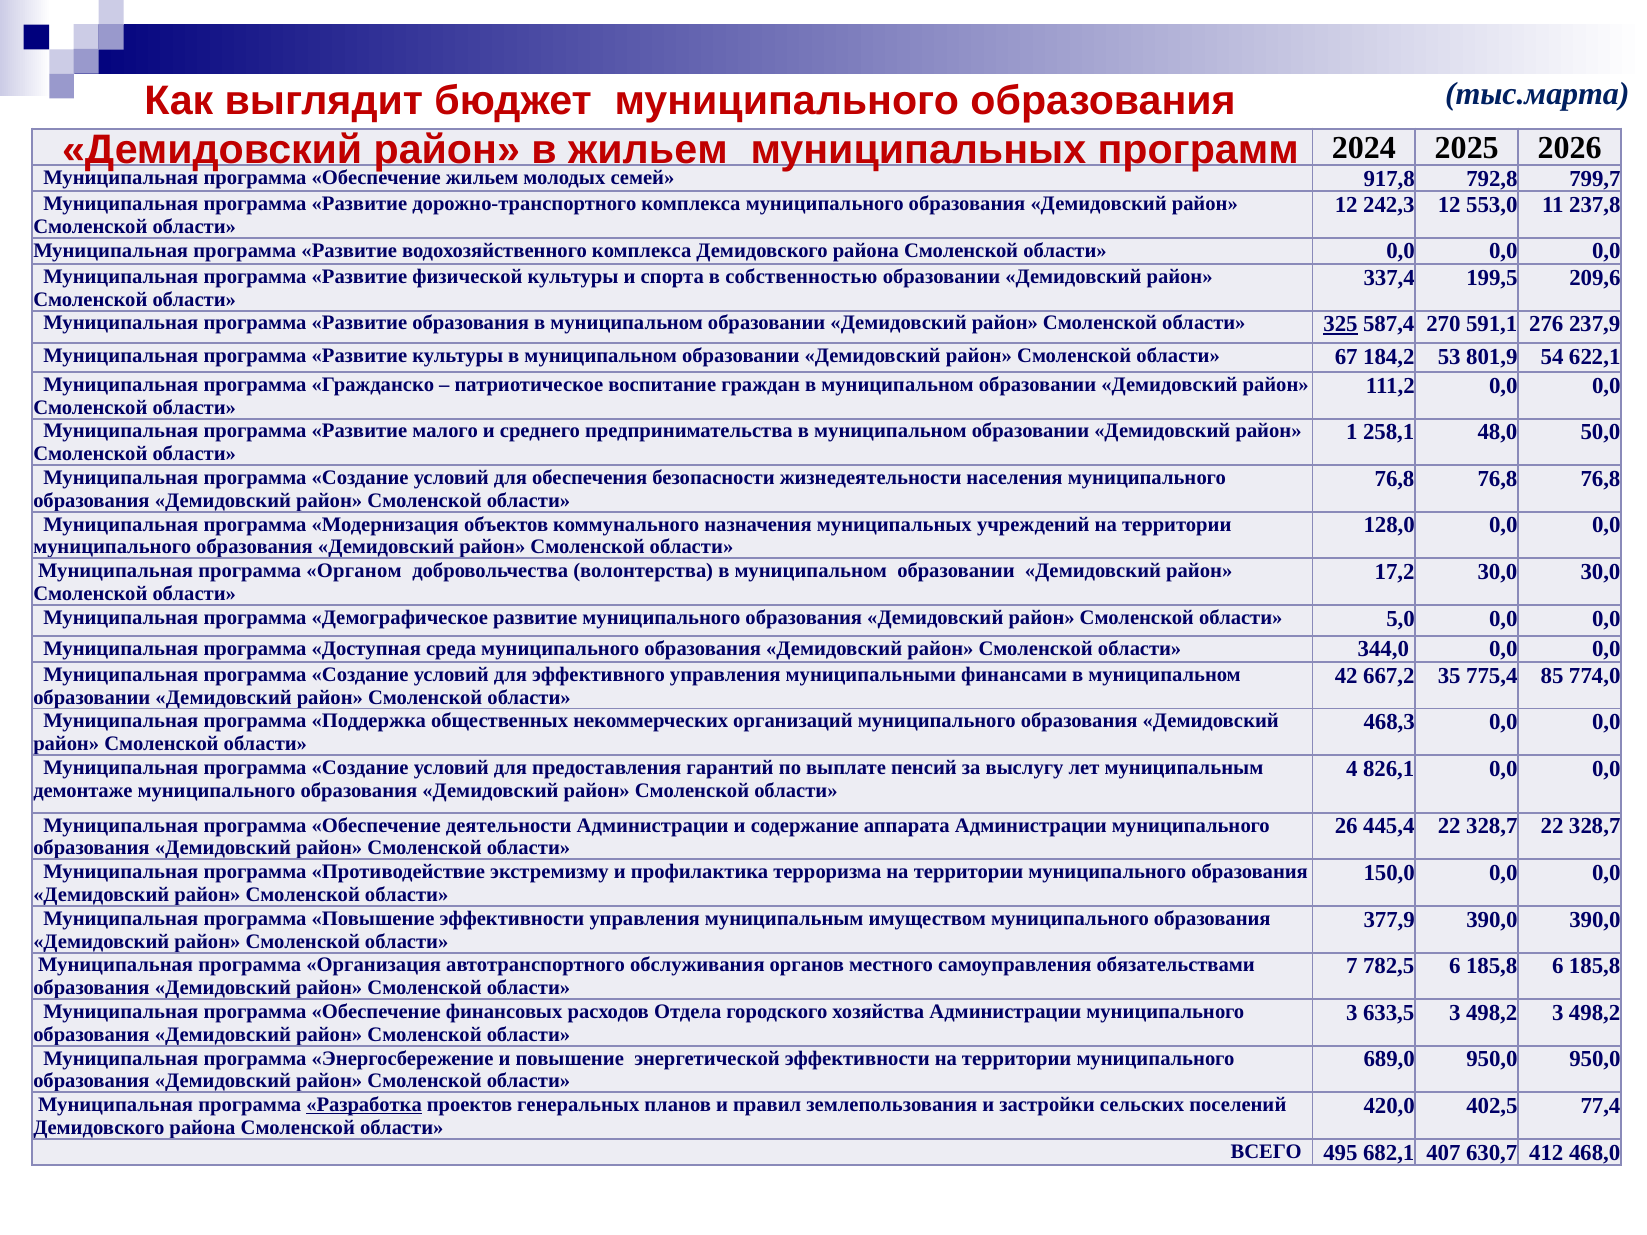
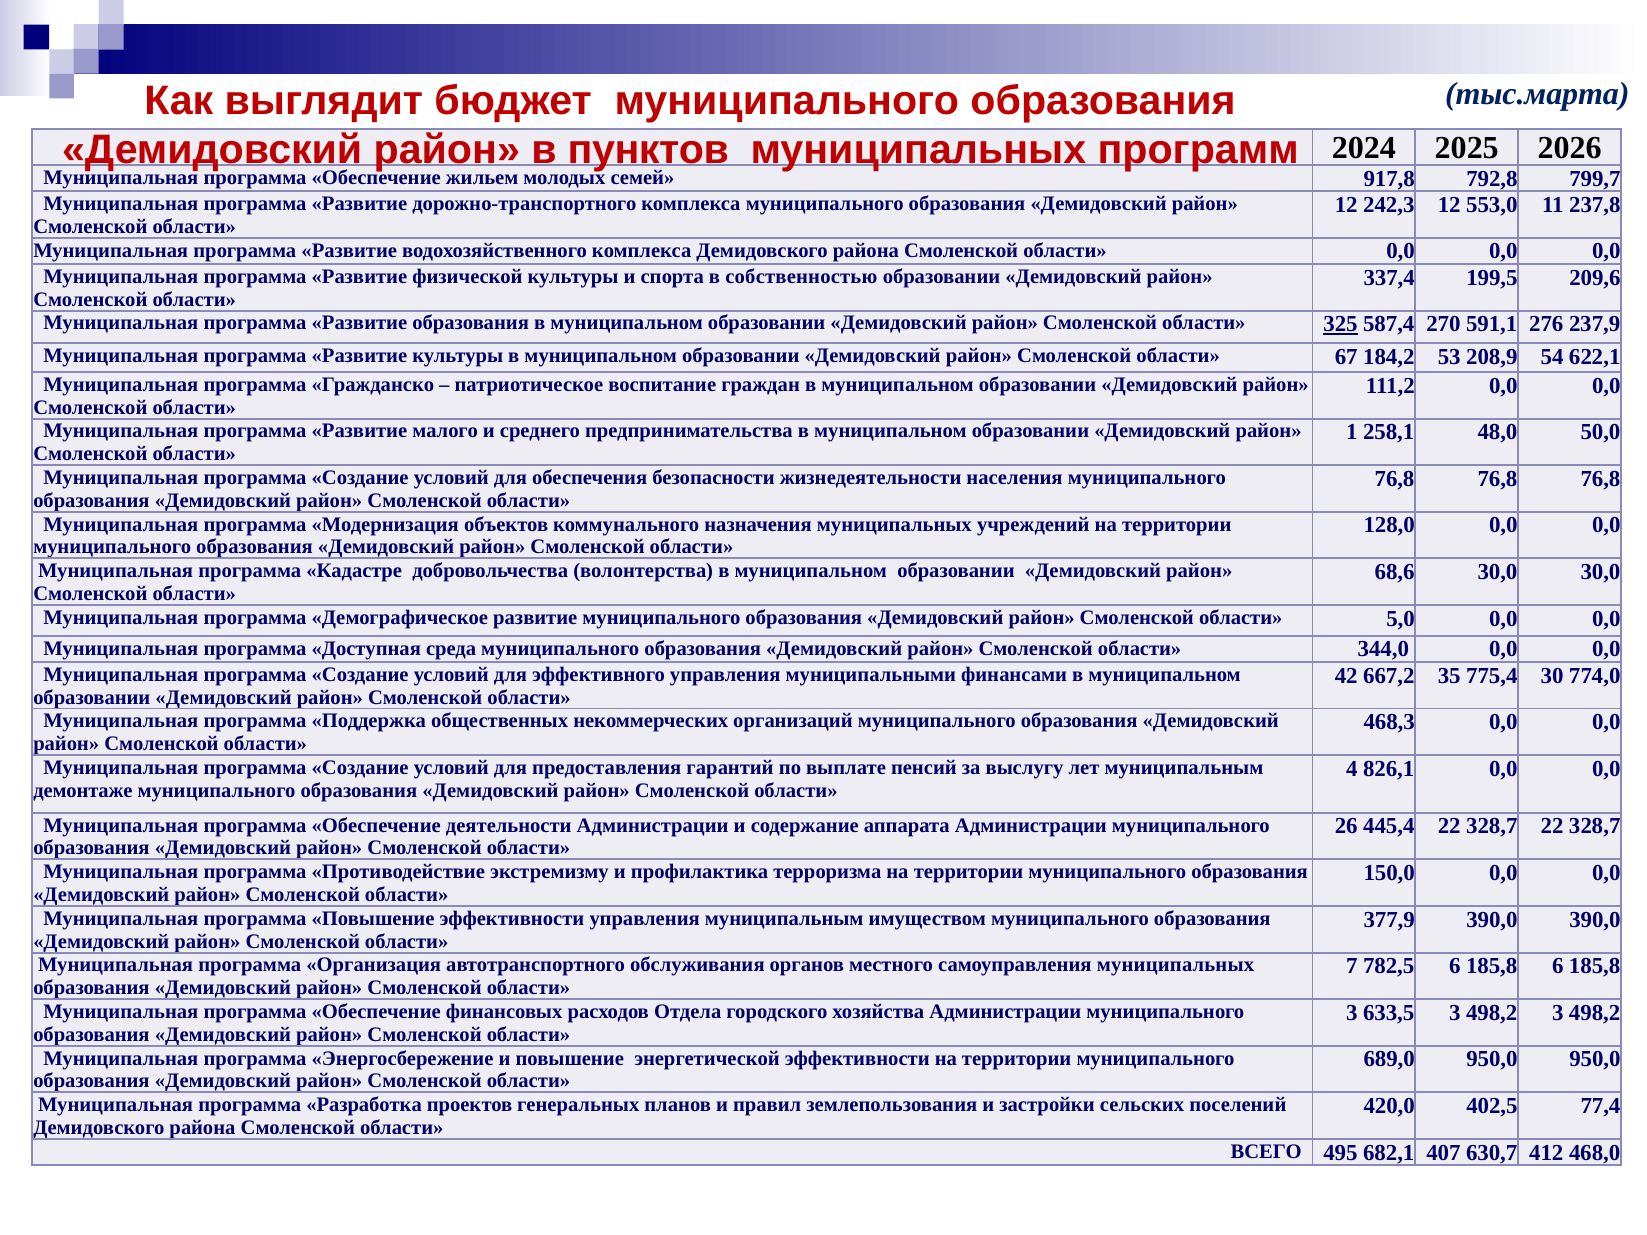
в жильем: жильем -> пунктов (648, 150)
801,9: 801,9 -> 208,9 (1492, 357)
Органом: Органом -> Кадастре (354, 571)
17,2: 17,2 -> 68,6 (1395, 572)
85: 85 -> 30 (1552, 676)
самоуправления обязательствами: обязательствами -> муниципальных (1176, 965)
Разработка underline: present -> none (364, 1105)
